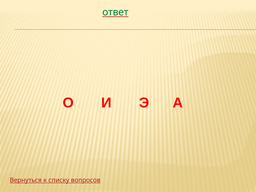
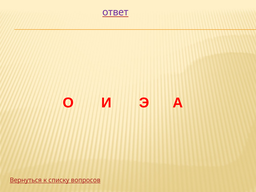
ответ colour: green -> purple (115, 12)
